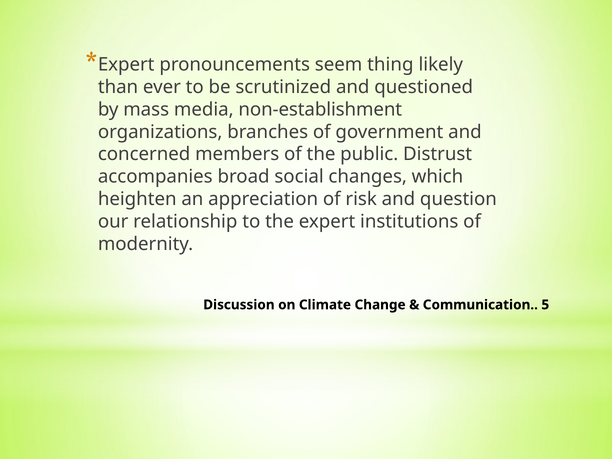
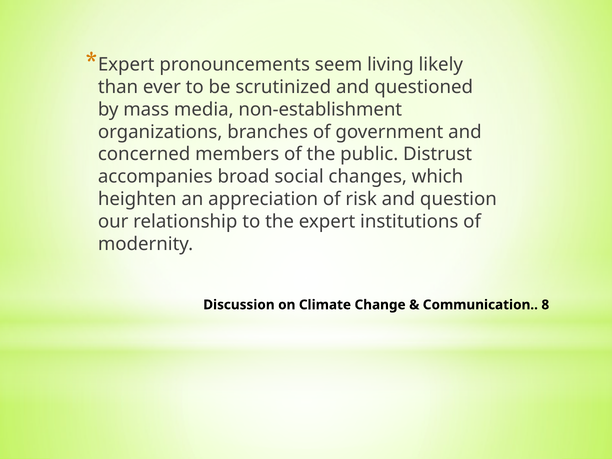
thing: thing -> living (390, 65)
5: 5 -> 8 (545, 305)
